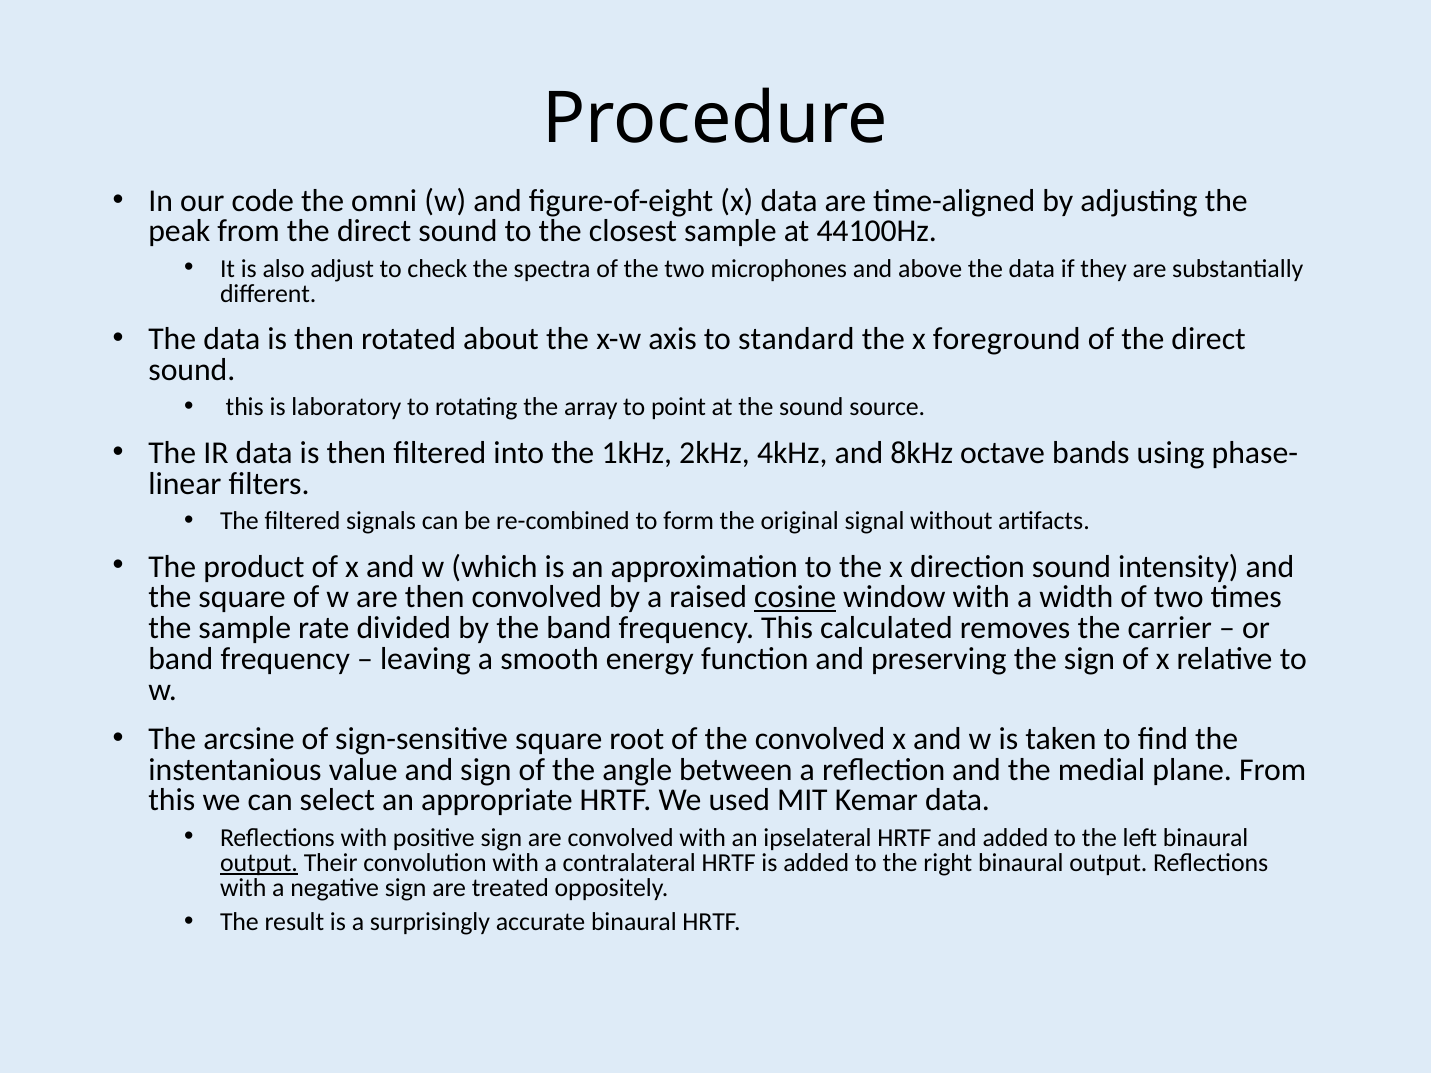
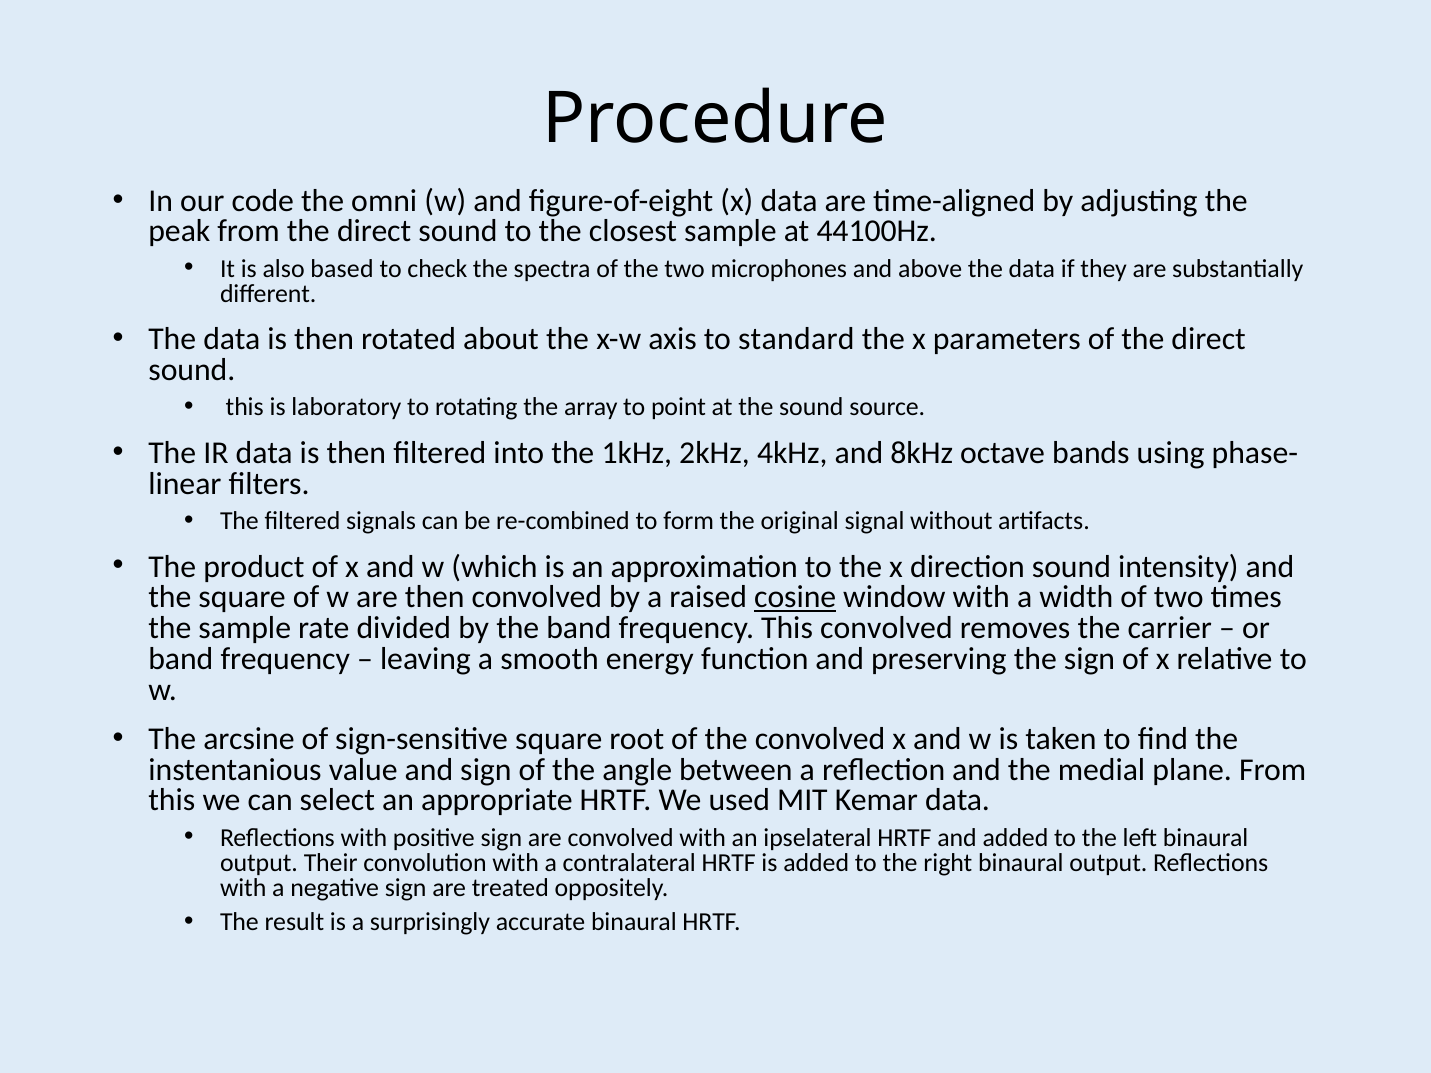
adjust: adjust -> based (342, 269)
foreground: foreground -> parameters (1007, 339)
This calculated: calculated -> convolved (886, 628)
output underline: present -> none (259, 863)
